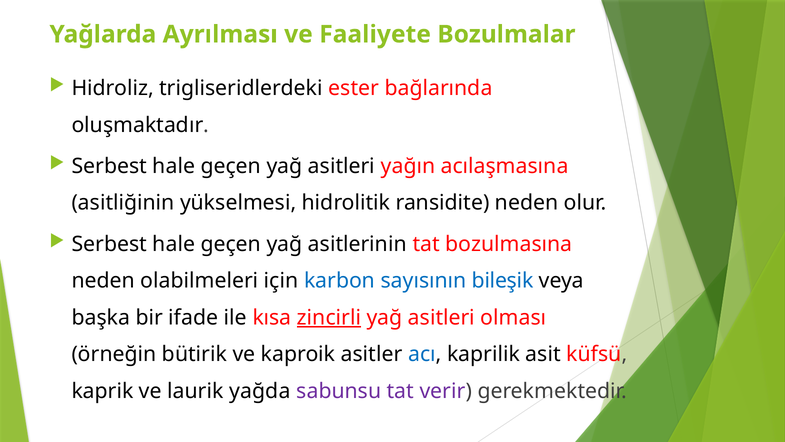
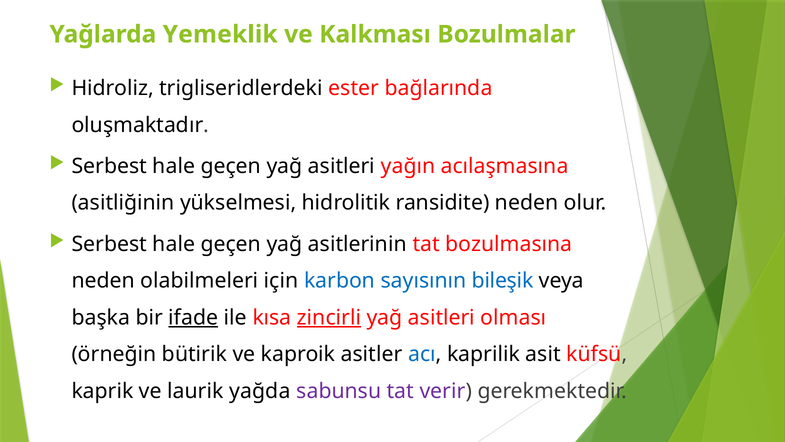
Ayrılması: Ayrılması -> Yemeklik (220, 34)
Faaliyete: Faaliyete -> Kalkması (375, 34)
ifade underline: none -> present (193, 317)
